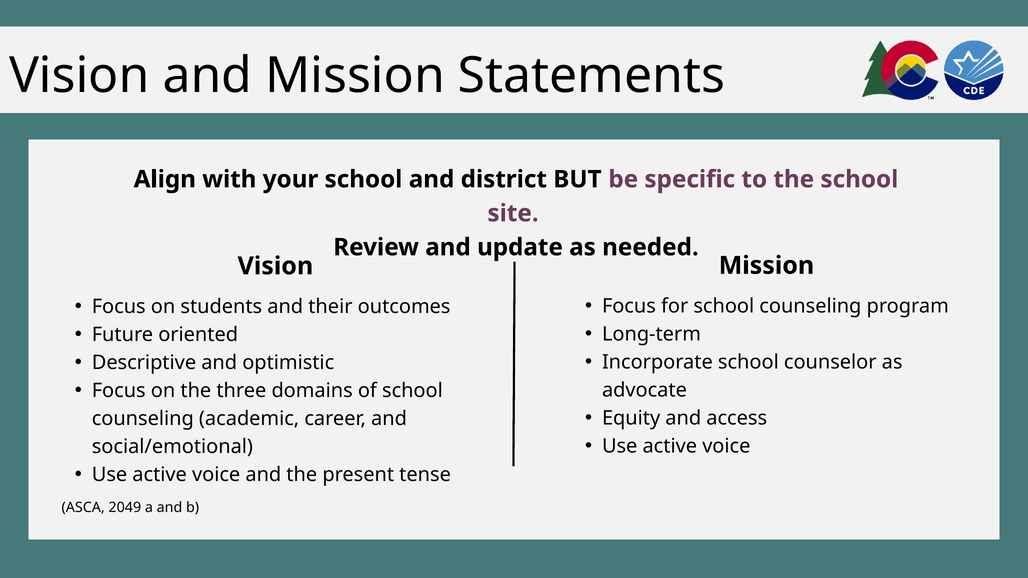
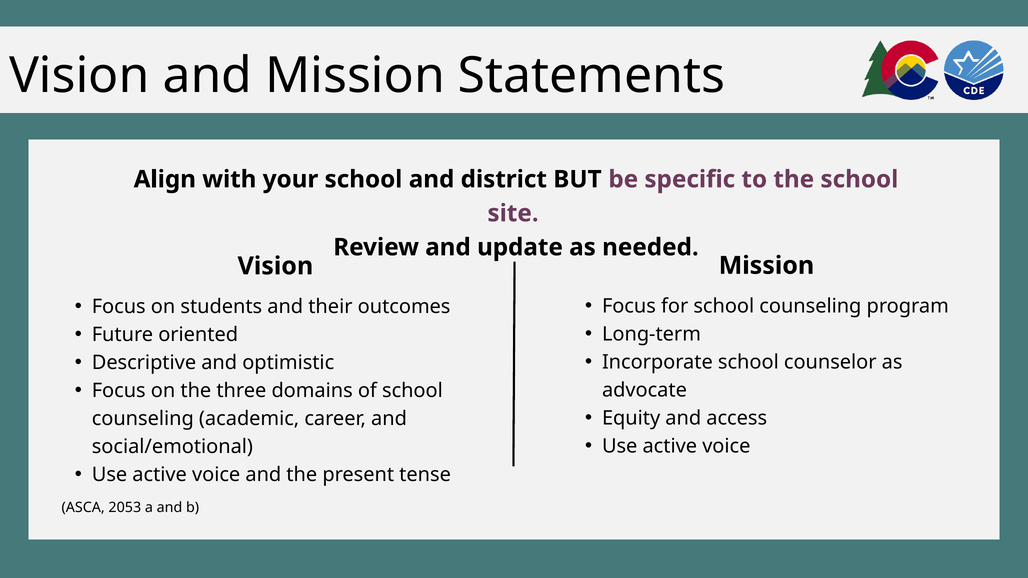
2049: 2049 -> 2053 (125, 508)
